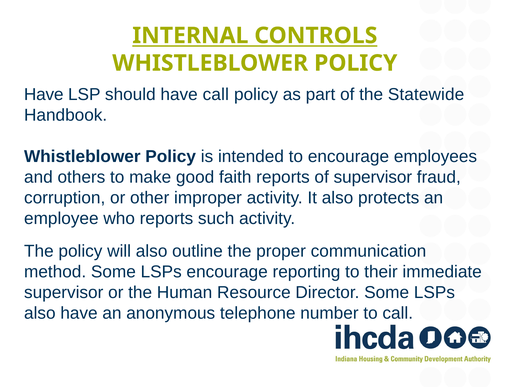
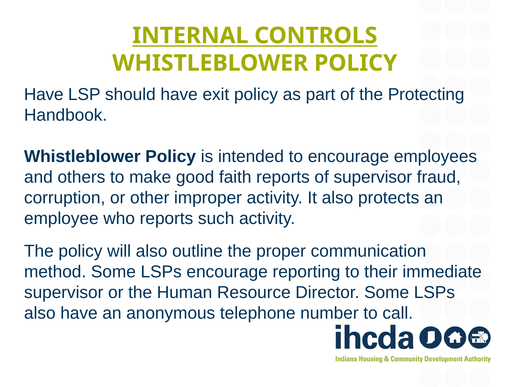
have call: call -> exit (216, 95)
Statewide: Statewide -> Protecting (426, 95)
